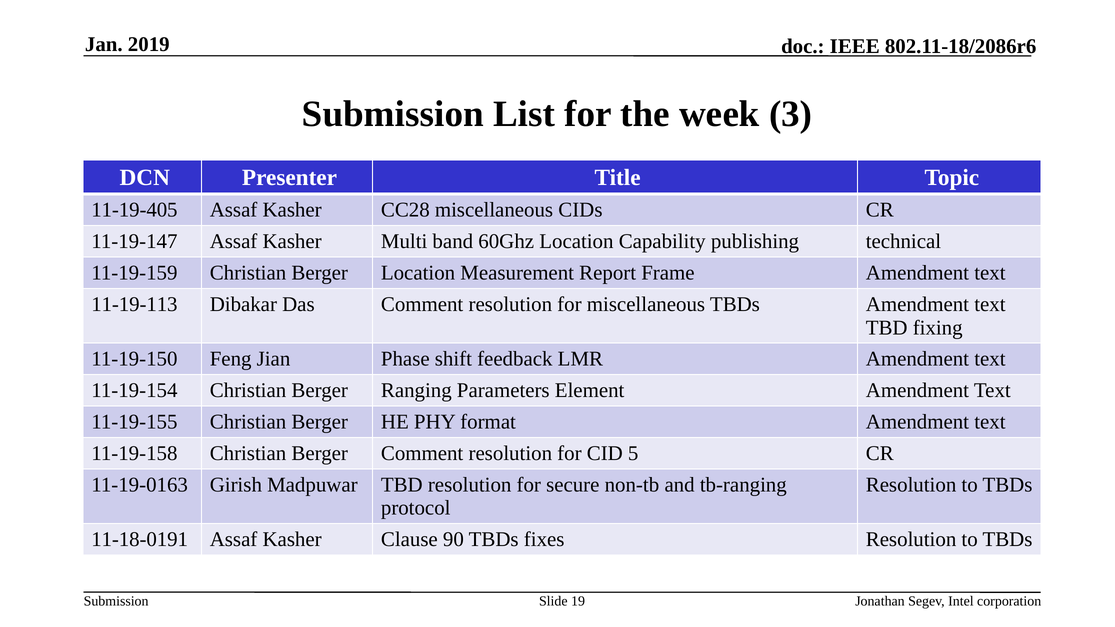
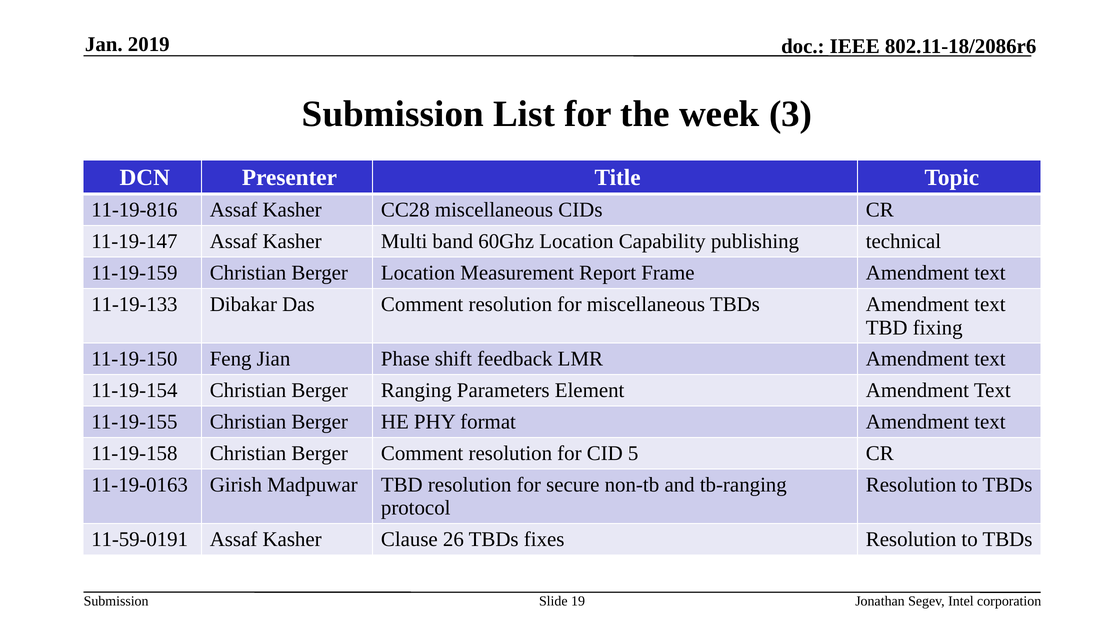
11-19-405: 11-19-405 -> 11-19-816 (134, 210)
11-19-113: 11-19-113 -> 11-19-133 (134, 305)
11-18-0191: 11-18-0191 -> 11-59-0191 (140, 540)
90: 90 -> 26 (453, 540)
